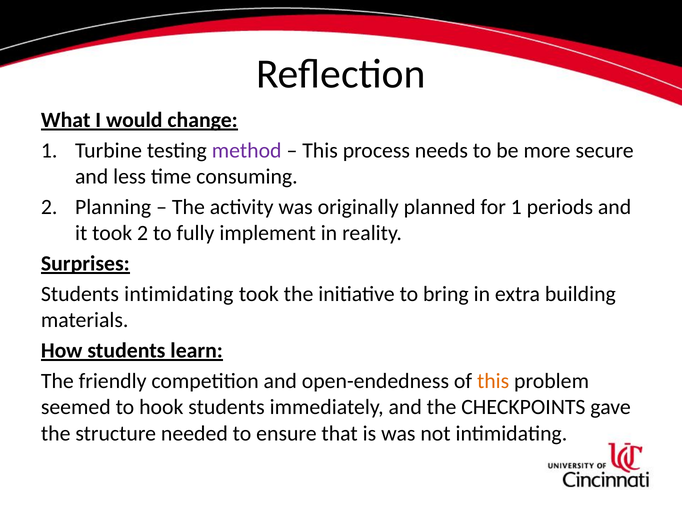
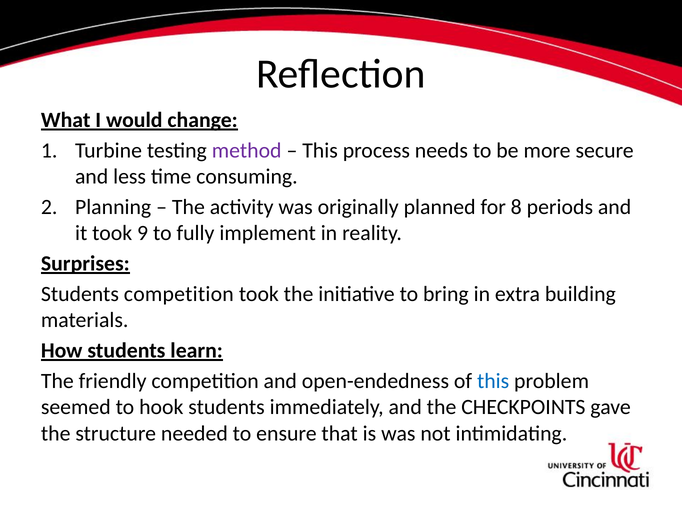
for 1: 1 -> 8 (516, 207)
took 2: 2 -> 9 (143, 234)
Students intimidating: intimidating -> competition (179, 294)
this colour: orange -> blue (493, 382)
